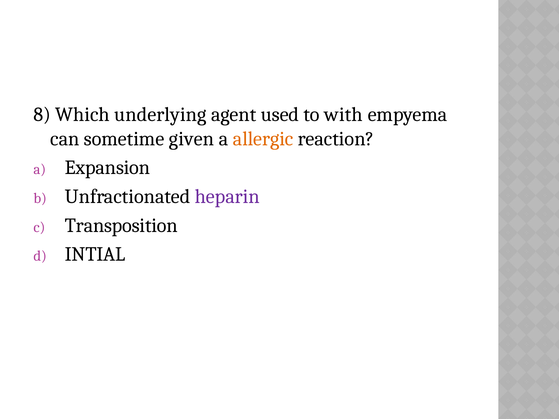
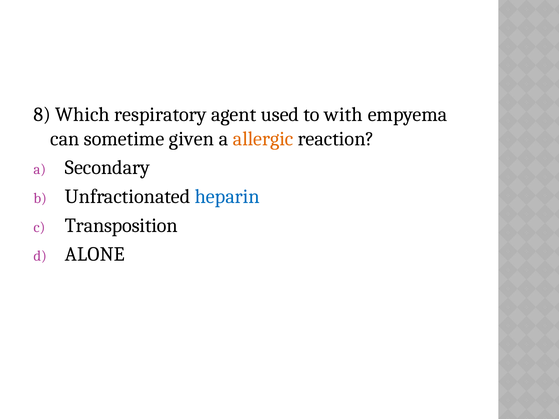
underlying: underlying -> respiratory (160, 115)
Expansion: Expansion -> Secondary (107, 168)
heparin colour: purple -> blue (227, 197)
INTIAL: INTIAL -> ALONE (95, 254)
